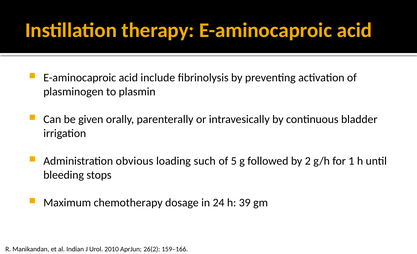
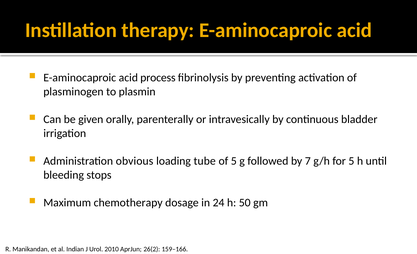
include: include -> process (158, 78)
such: such -> tube (205, 161)
2: 2 -> 7 (308, 161)
for 1: 1 -> 5 (351, 161)
39: 39 -> 50 (245, 203)
